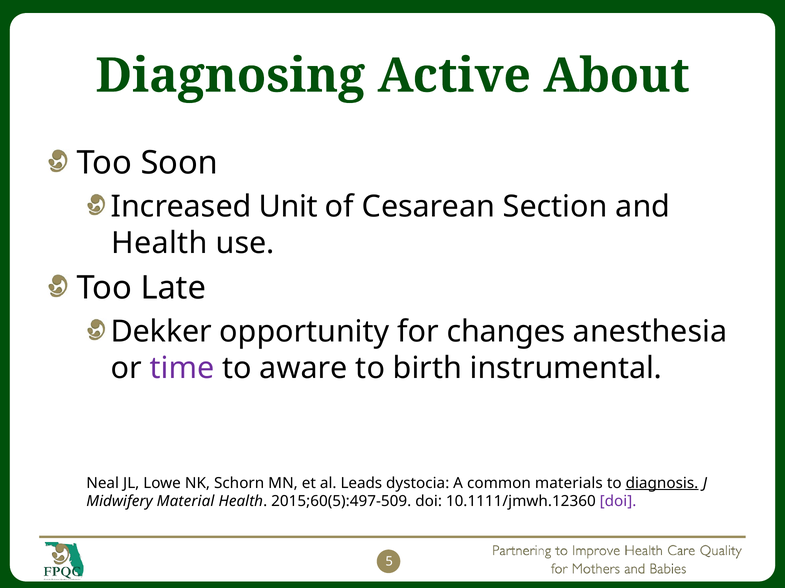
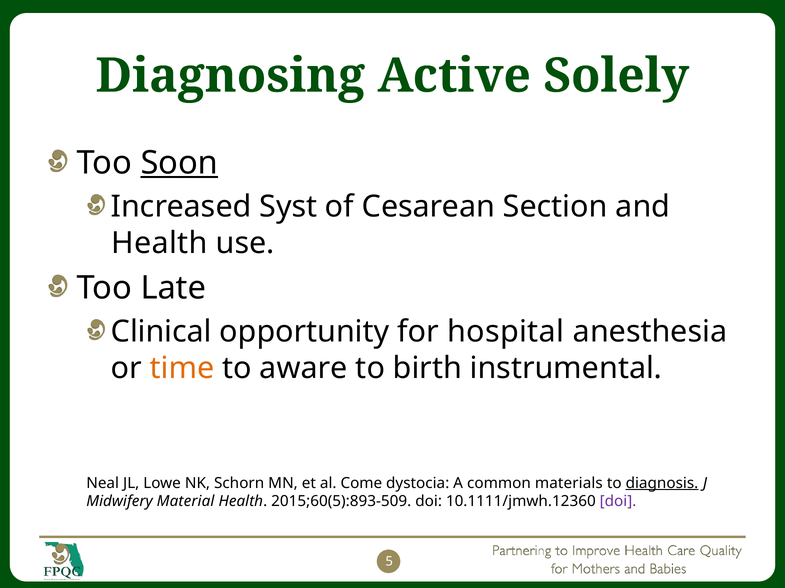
About: About -> Solely (616, 76)
Soon underline: none -> present (179, 163)
Unit: Unit -> Syst (288, 207)
Dekker: Dekker -> Clinical (161, 332)
changes: changes -> hospital (506, 332)
time colour: purple -> orange (182, 369)
Leads: Leads -> Come (361, 484)
2015;60(5):497-509: 2015;60(5):497-509 -> 2015;60(5):893-509 (341, 502)
